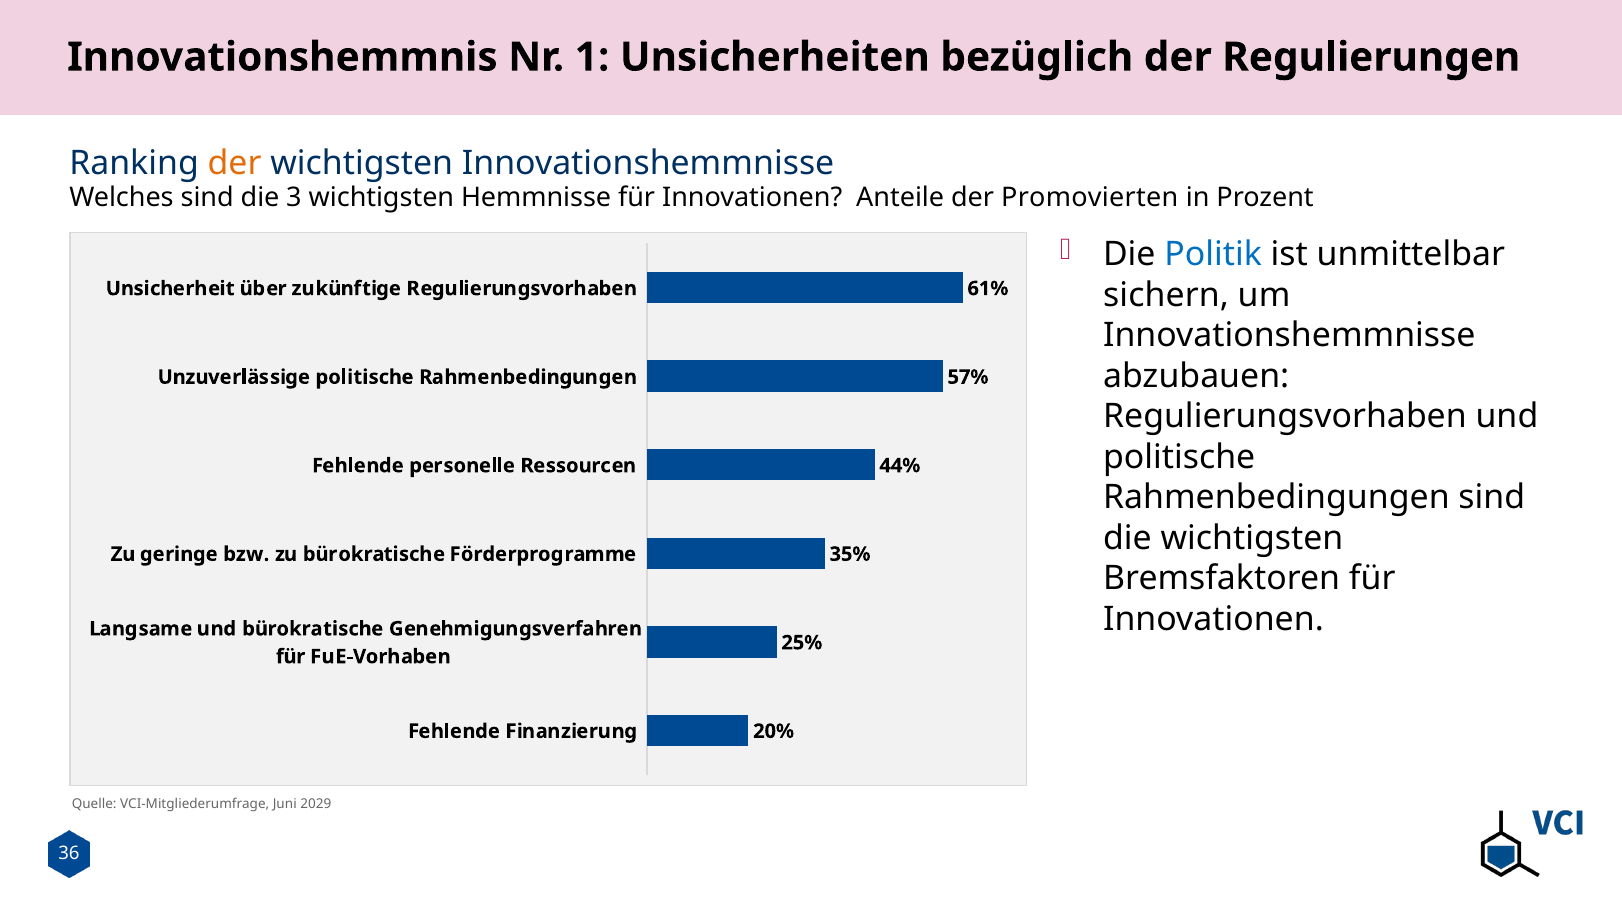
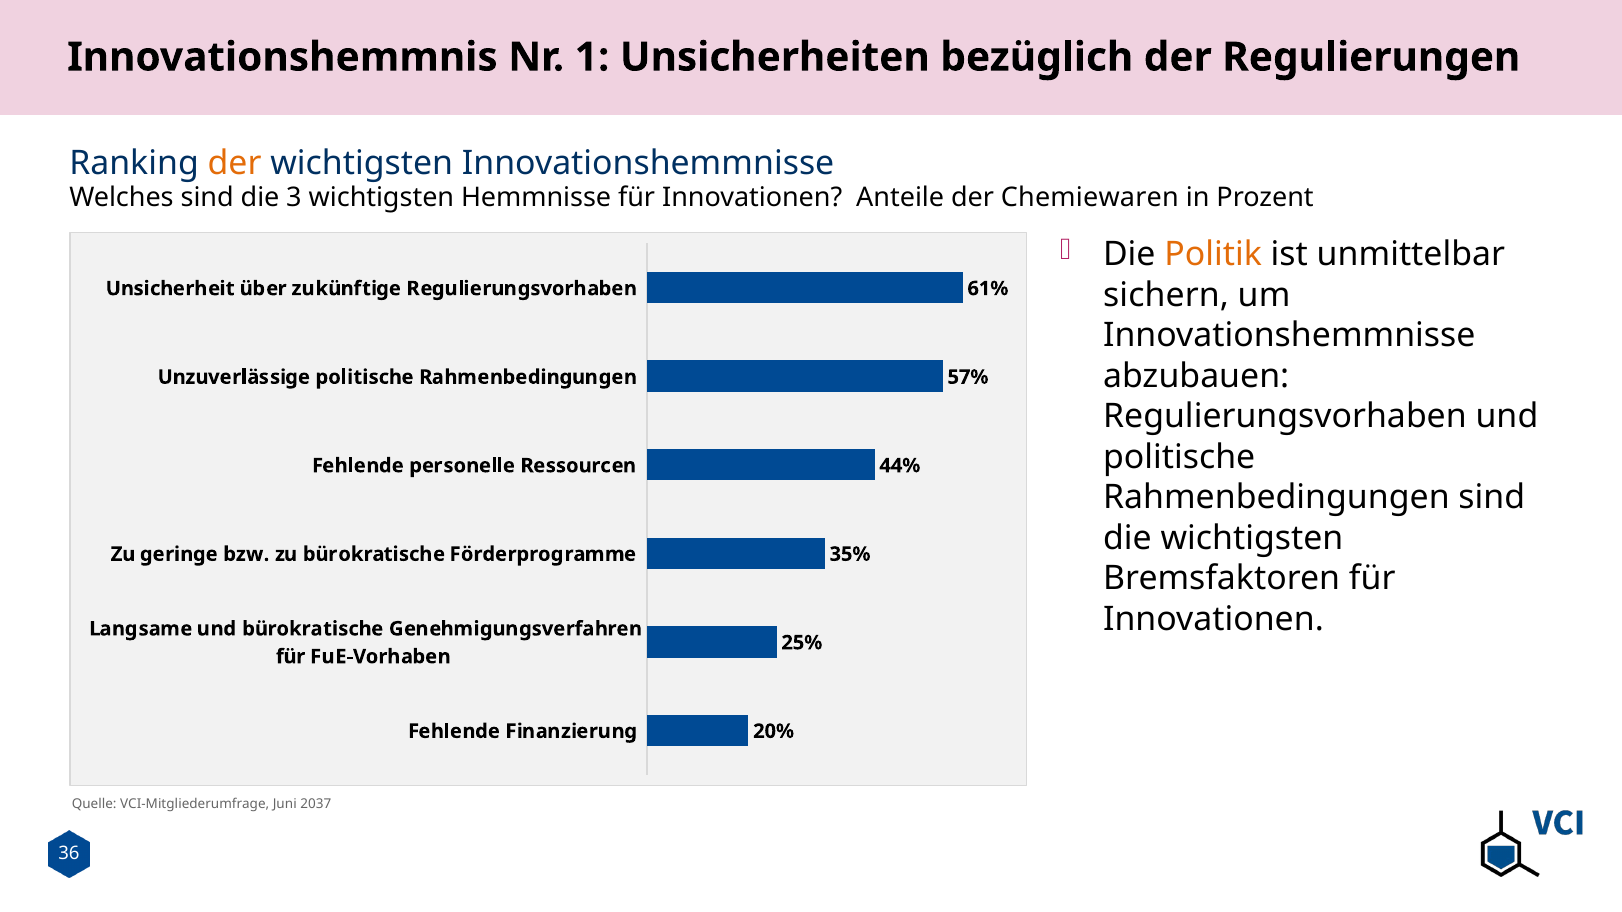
Promovierten: Promovierten -> Chemiewaren (1090, 197)
Politik colour: blue -> orange (1213, 255)
2029: 2029 -> 2037 (316, 804)
